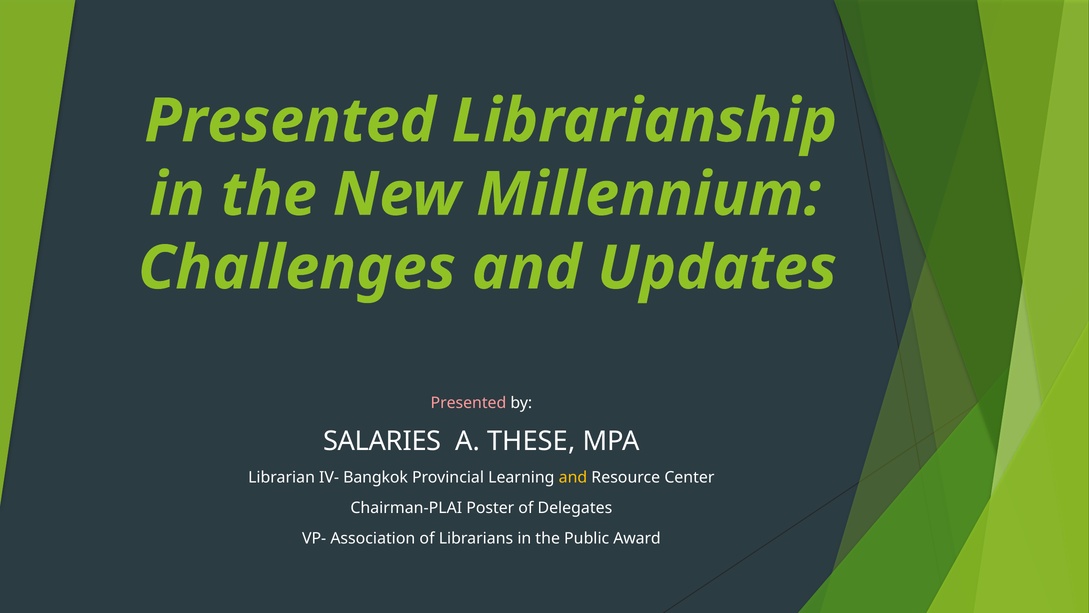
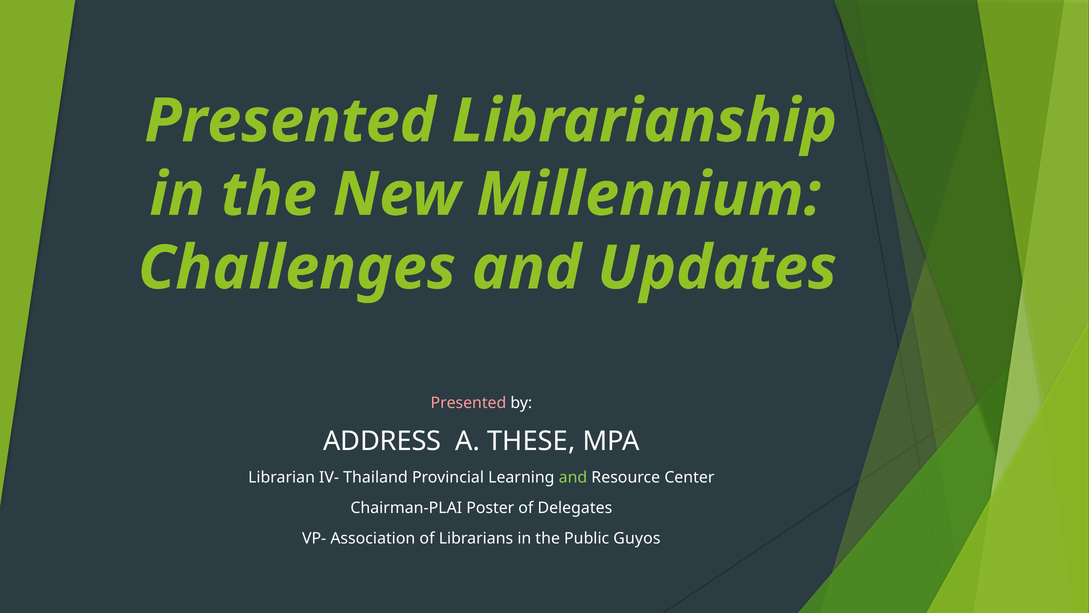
SALARIES: SALARIES -> ADDRESS (382, 441)
Bangkok: Bangkok -> Thailand (376, 477)
and colour: yellow -> light green (573, 477)
Award: Award -> Guyos (637, 538)
